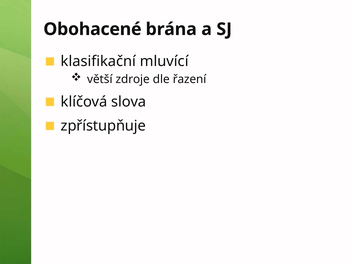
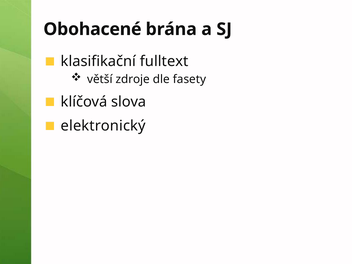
mluvící: mluvící -> fulltext (164, 61)
řazení: řazení -> fasety (189, 79)
zpřístupňuje: zpřístupňuje -> elektronický (103, 126)
